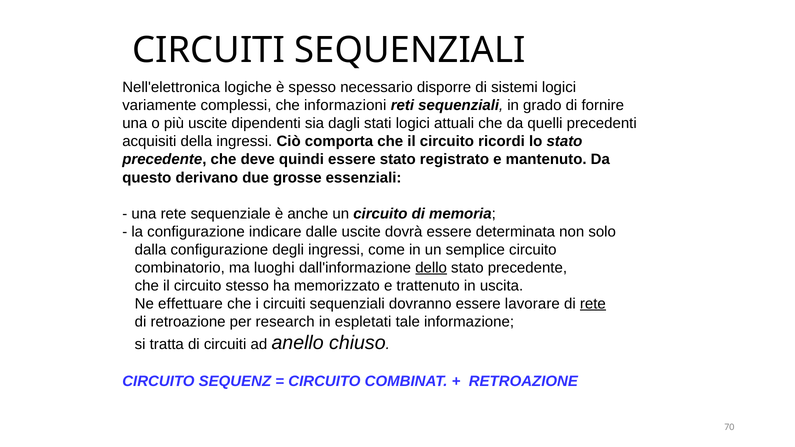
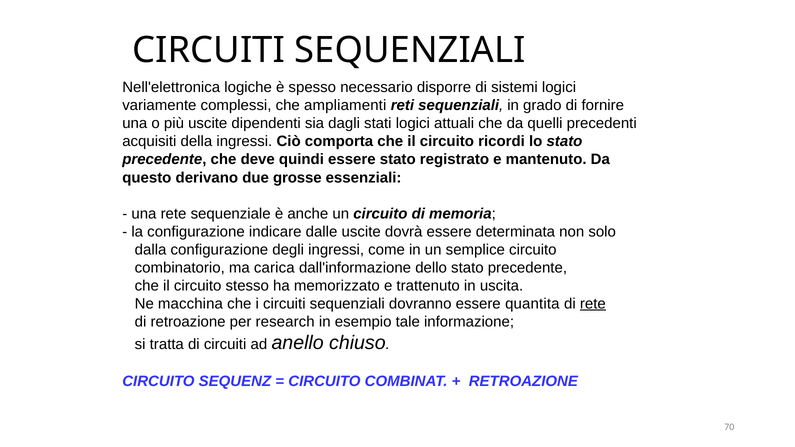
informazioni: informazioni -> ampliamenti (345, 106)
luoghi: luoghi -> carica (274, 268)
dello underline: present -> none (431, 268)
effettuare: effettuare -> macchina (190, 304)
lavorare: lavorare -> quantita (532, 304)
espletati: espletati -> esempio (363, 322)
